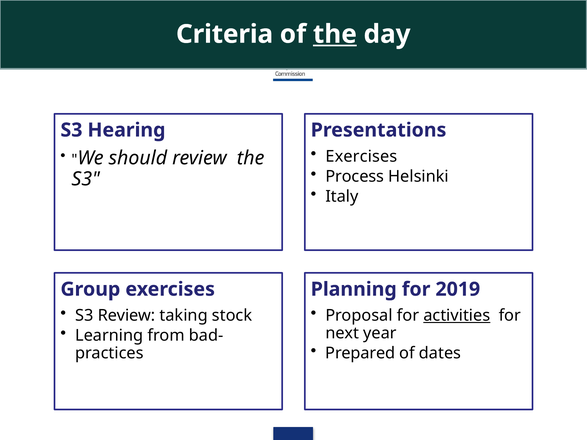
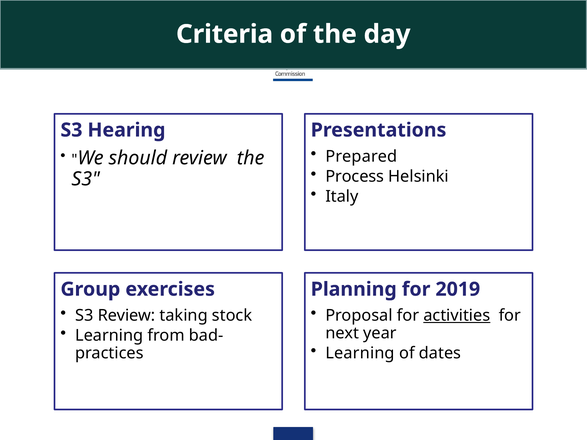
the underline: present -> none (335, 34)
Exercises: Exercises -> Prepared (361, 156)
Prepared: Prepared -> Learning (360, 353)
